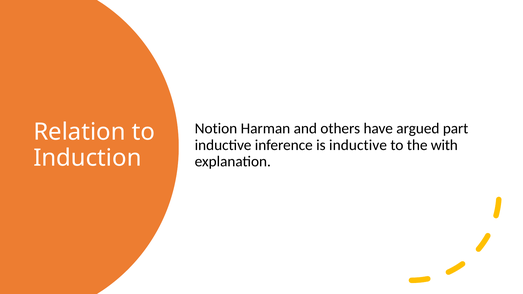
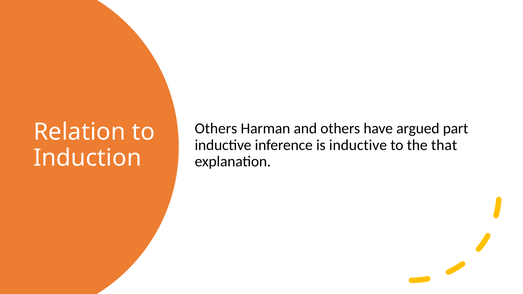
Notion: Notion -> Others (216, 129)
with: with -> that (444, 145)
